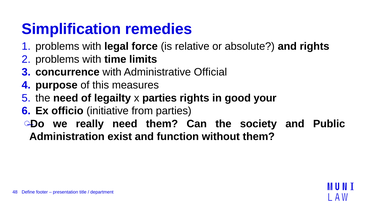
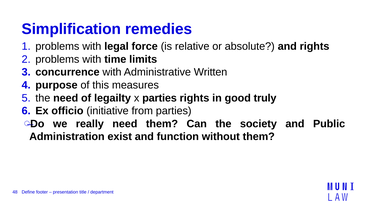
Official: Official -> Written (211, 72)
your: your -> truly (265, 98)
